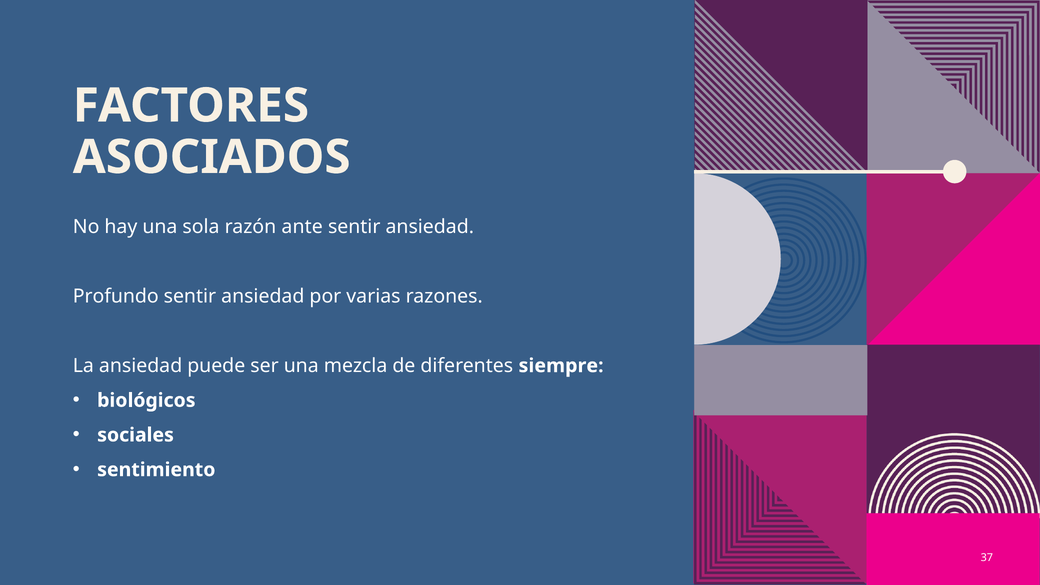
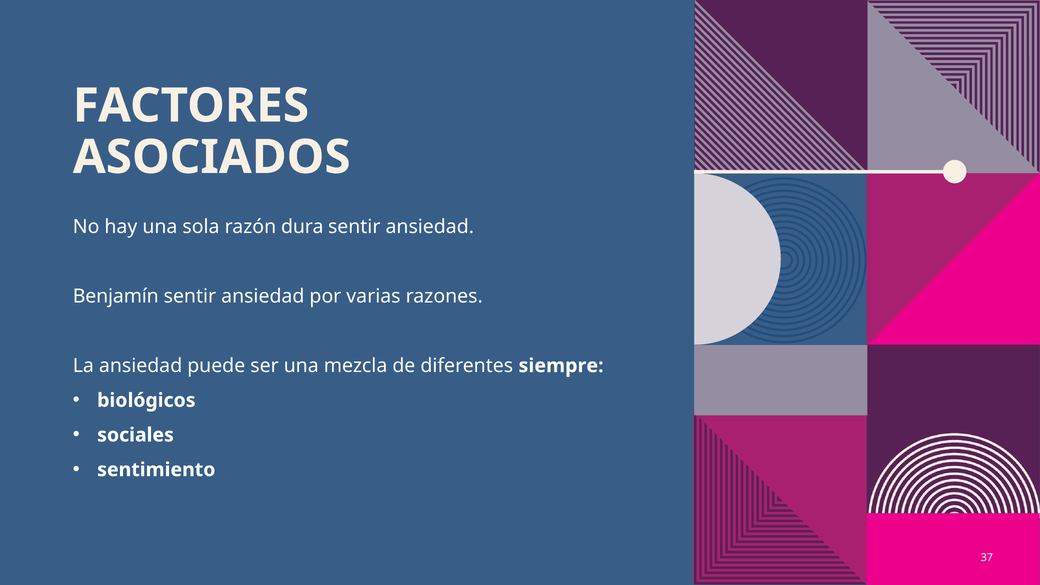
ante: ante -> dura (302, 227)
Profundo: Profundo -> Benjamín (116, 296)
